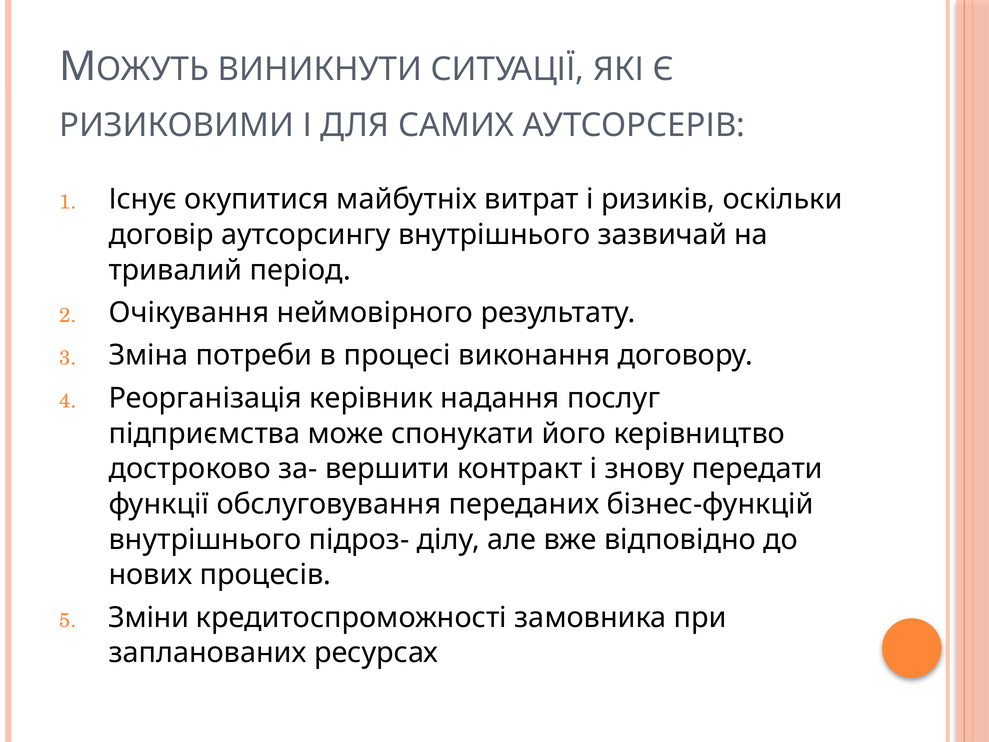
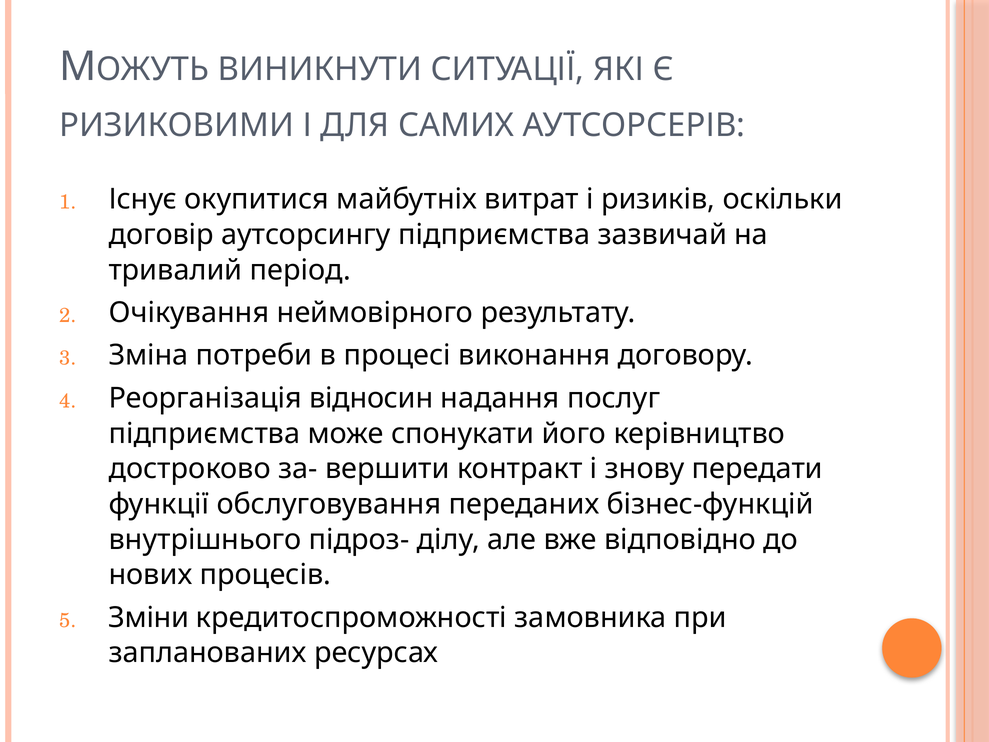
аутсорсингу внутрішнього: внутрішнього -> підприємства (494, 235)
керівник: керівник -> відносин (371, 398)
